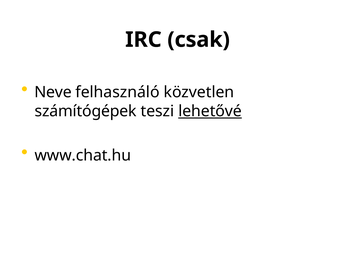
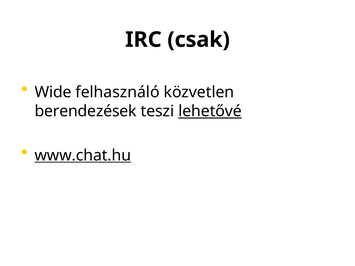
Neve: Neve -> Wide (53, 92)
számítógépek: számítógépek -> berendezések (86, 111)
www.chat.hu underline: none -> present (83, 155)
